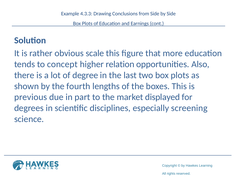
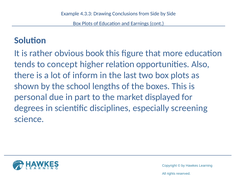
scale: scale -> book (95, 53)
degree: degree -> inform (85, 75)
fourth: fourth -> school (78, 87)
previous: previous -> personal (31, 98)
